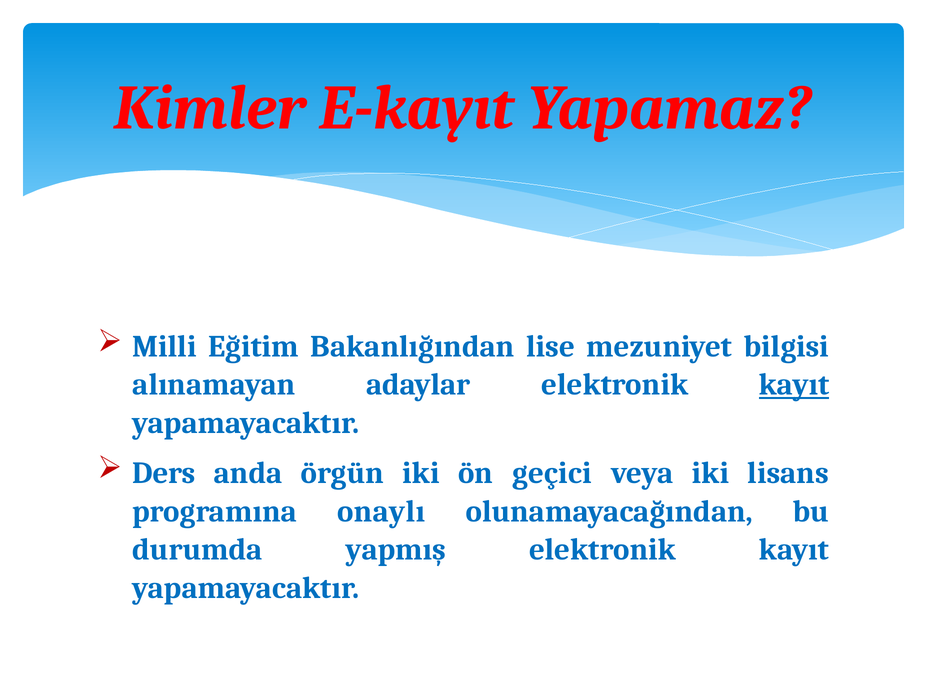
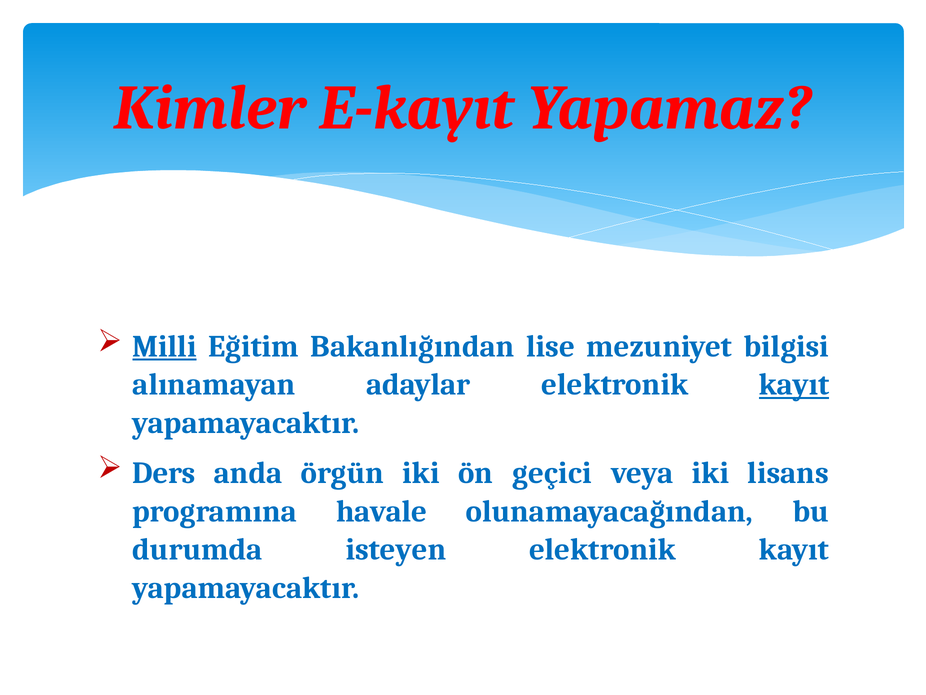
Milli underline: none -> present (164, 346)
onaylı: onaylı -> havale (382, 511)
yapmış: yapmış -> isteyen (396, 549)
